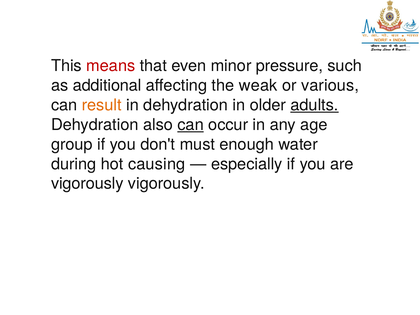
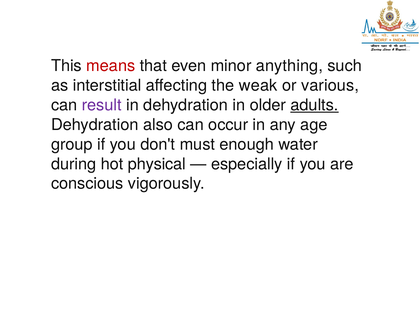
pressure: pressure -> anything (289, 66)
additional: additional -> interstitial (107, 85)
result colour: orange -> purple (102, 105)
can underline: present -> none (191, 125)
causing: causing -> physical (157, 164)
vigorously: vigorously -> conscious (87, 184)
